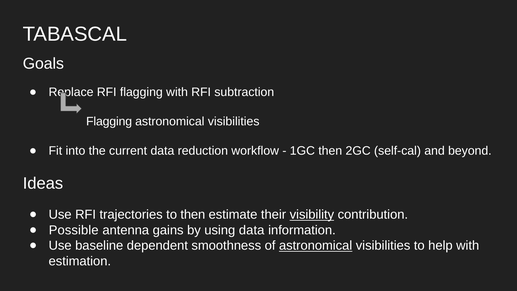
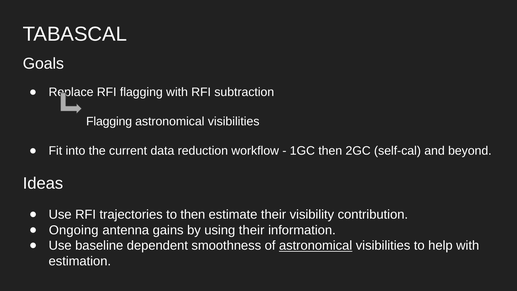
visibility underline: present -> none (312, 215)
Possible: Possible -> Ongoing (74, 230)
using data: data -> their (252, 230)
